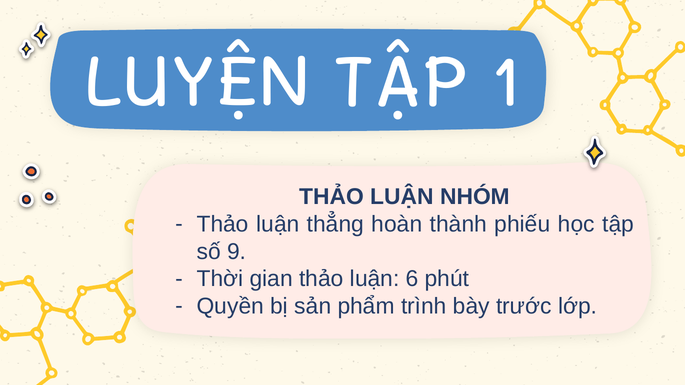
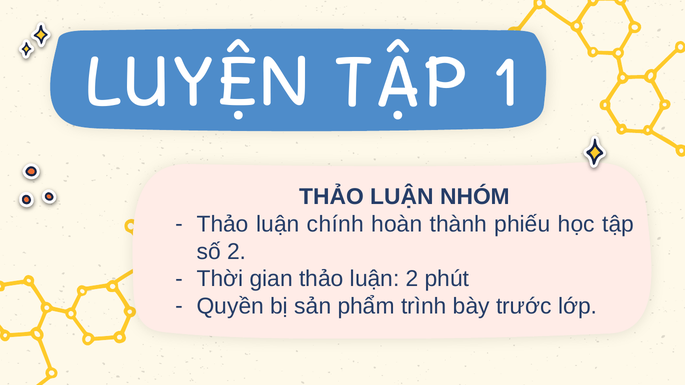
thẳng: thẳng -> chính (335, 224)
số 9: 9 -> 2 (237, 252)
luận 6: 6 -> 2 (412, 279)
